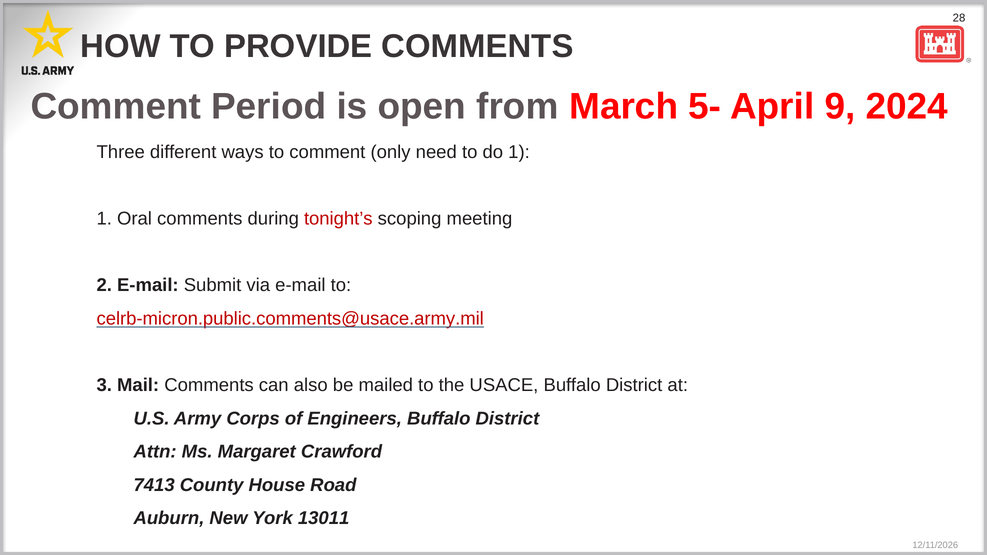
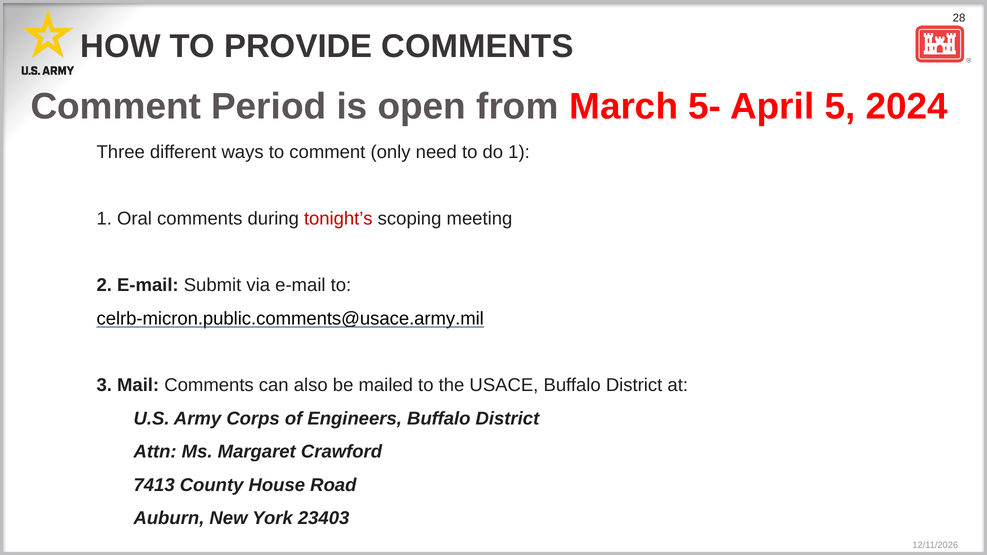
9: 9 -> 5 (840, 107)
celrb-micron.public.comments@usace.army.mil colour: red -> black (290, 319)
13011: 13011 -> 23403 (324, 519)
